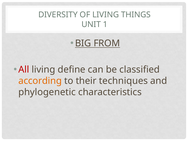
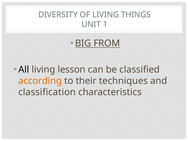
All colour: red -> black (24, 70)
define: define -> lesson (72, 70)
phylogenetic: phylogenetic -> classification (47, 92)
